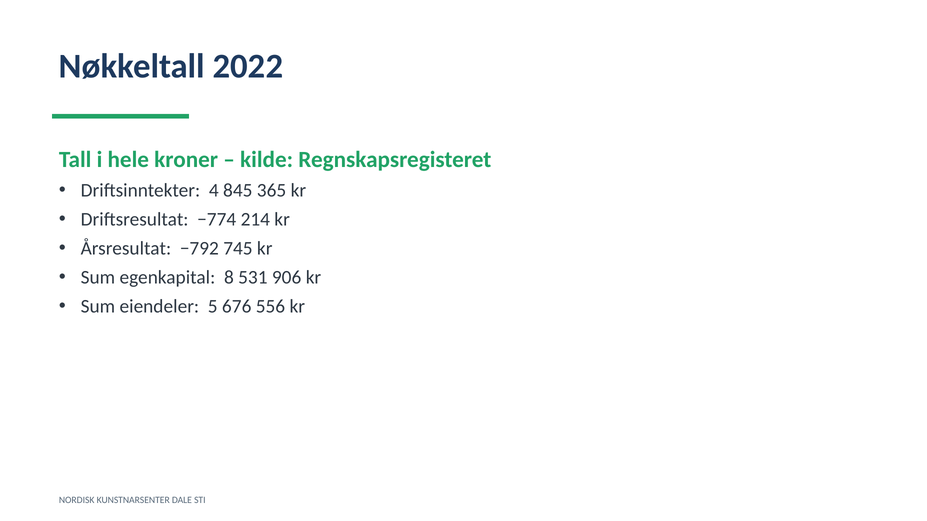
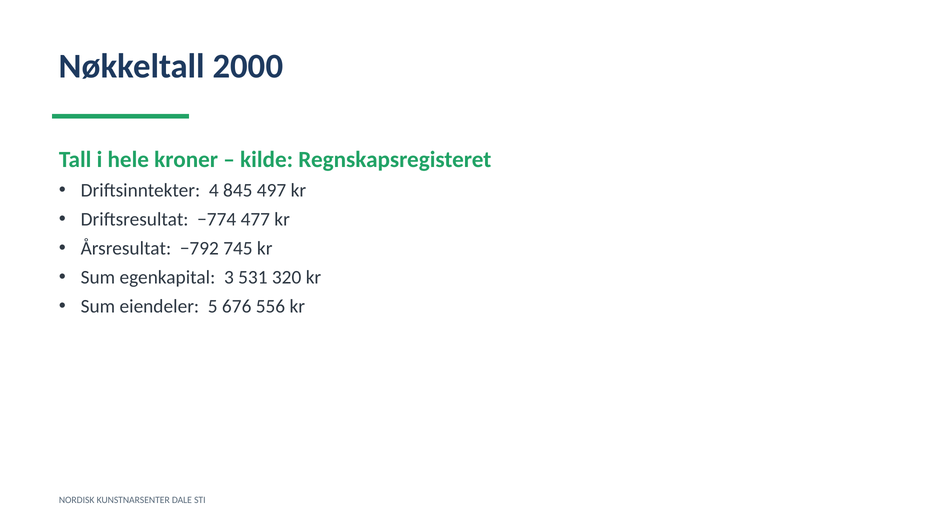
2022: 2022 -> 2000 (248, 66)
365: 365 -> 497 (272, 191)
214: 214 -> 477 (255, 220)
8: 8 -> 3 (229, 278)
906: 906 -> 320 (287, 278)
